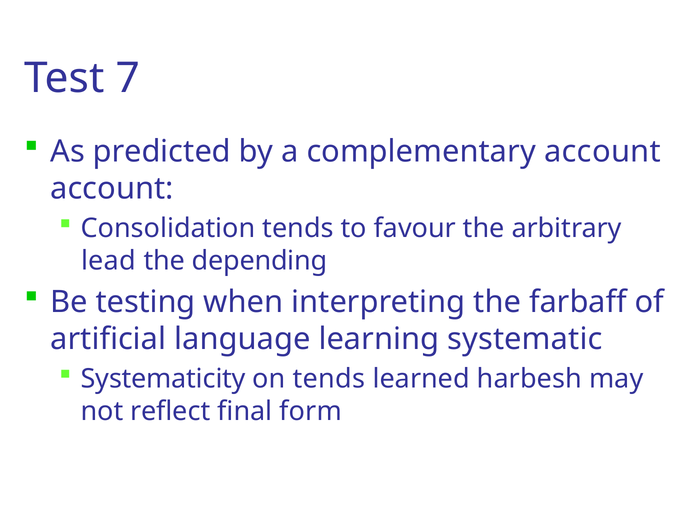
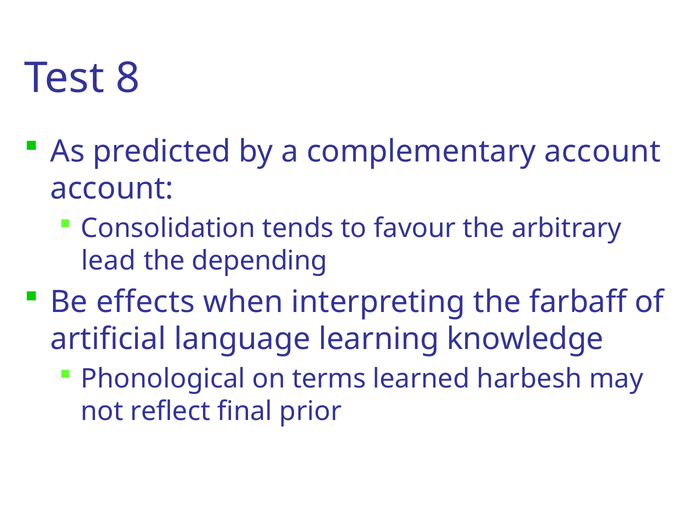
7: 7 -> 8 (128, 78)
testing: testing -> effects (145, 302)
systematic: systematic -> knowledge (525, 339)
Systematicity: Systematicity -> Phonological (163, 379)
on tends: tends -> terms (329, 379)
form: form -> prior (311, 412)
